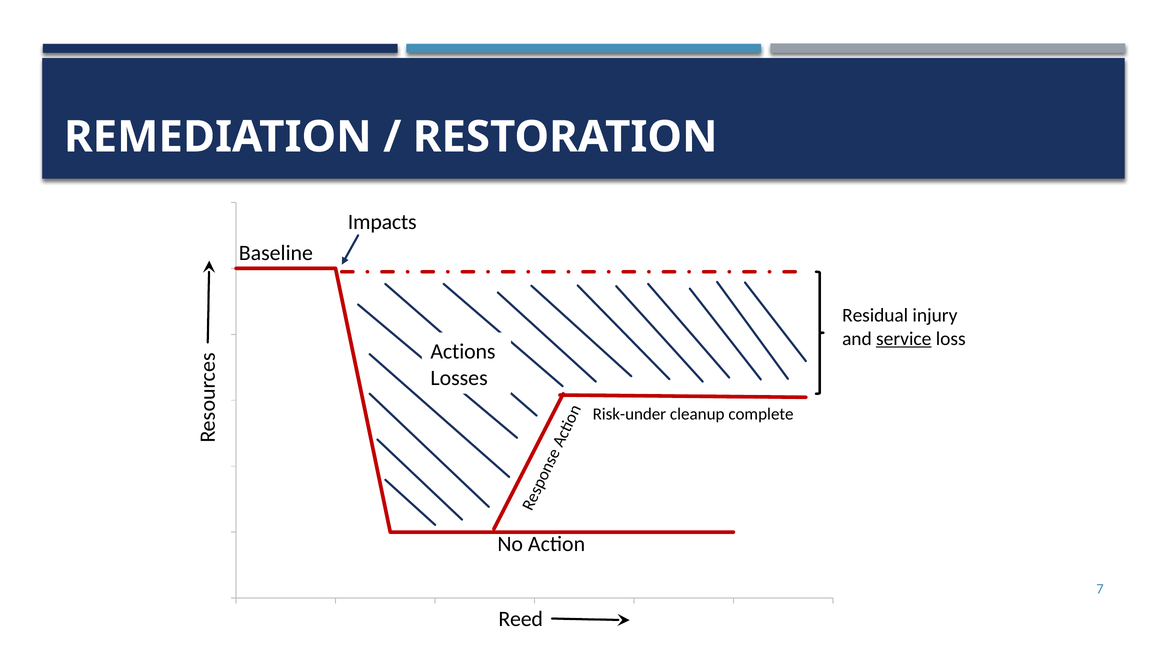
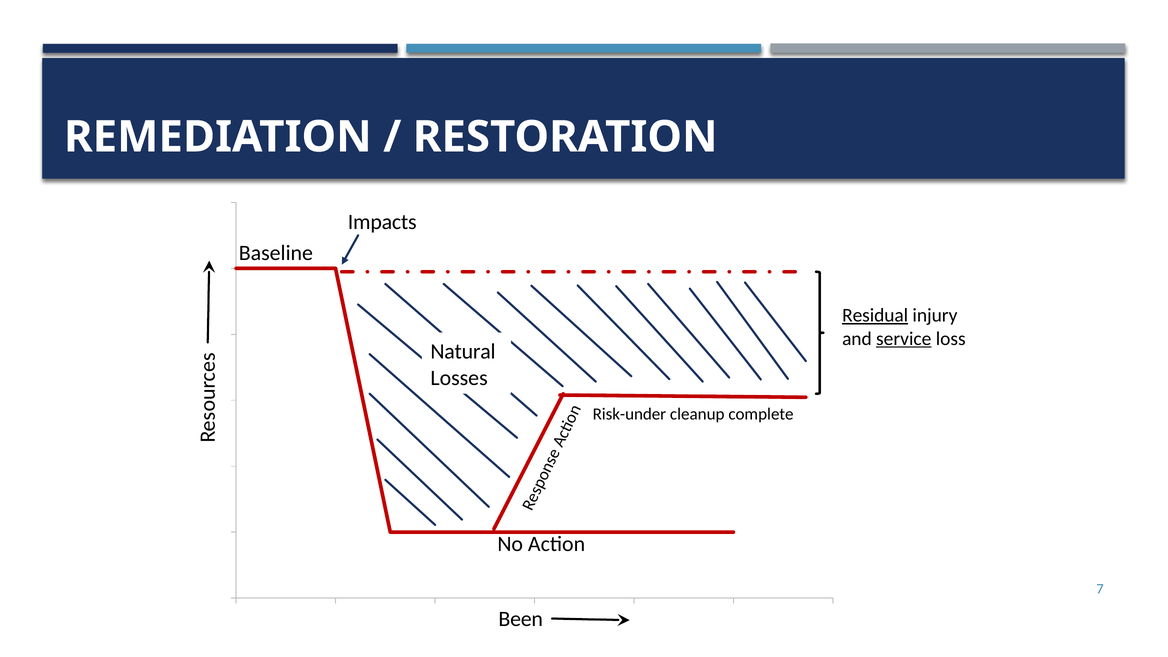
Residual underline: none -> present (875, 315)
Actions: Actions -> Natural (463, 352)
Reed: Reed -> Been (521, 619)
